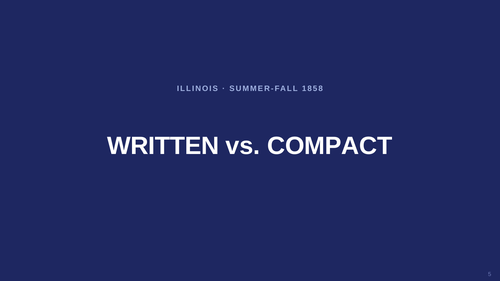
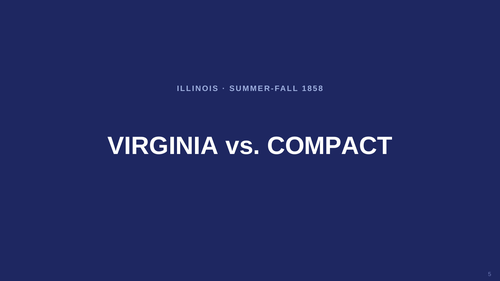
WRITTEN: WRITTEN -> VIRGINIA (163, 146)
